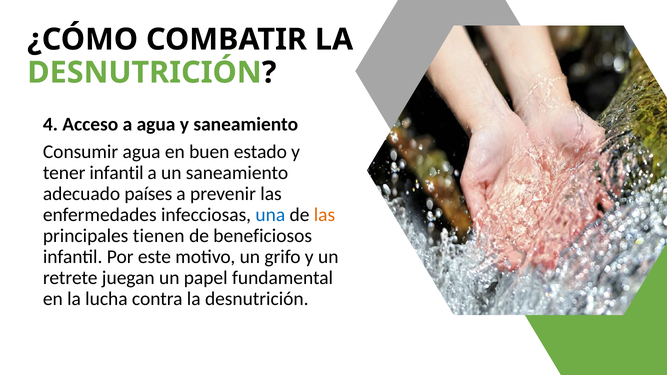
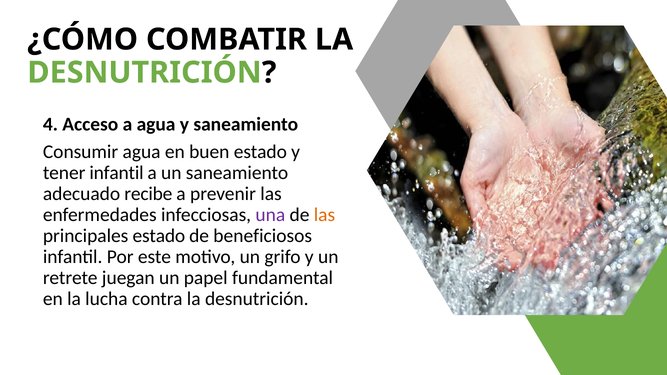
países: países -> recibe (148, 194)
una colour: blue -> purple (270, 215)
principales tienen: tienen -> estado (159, 236)
